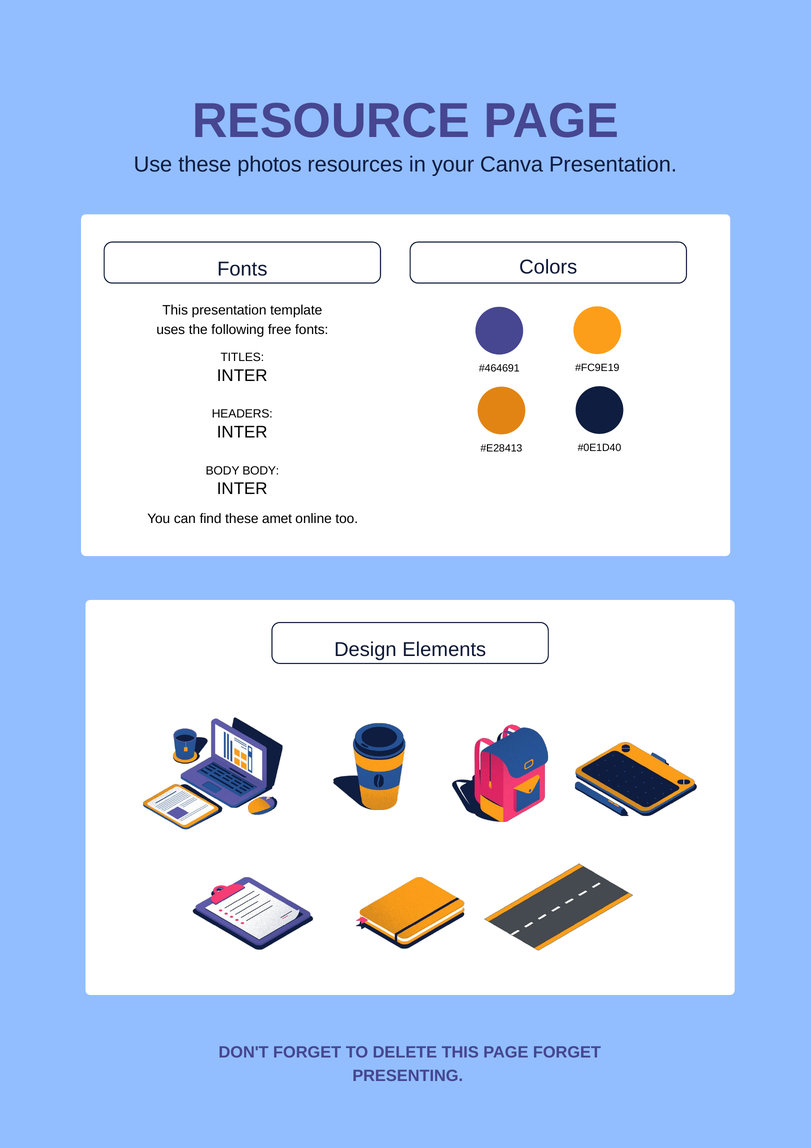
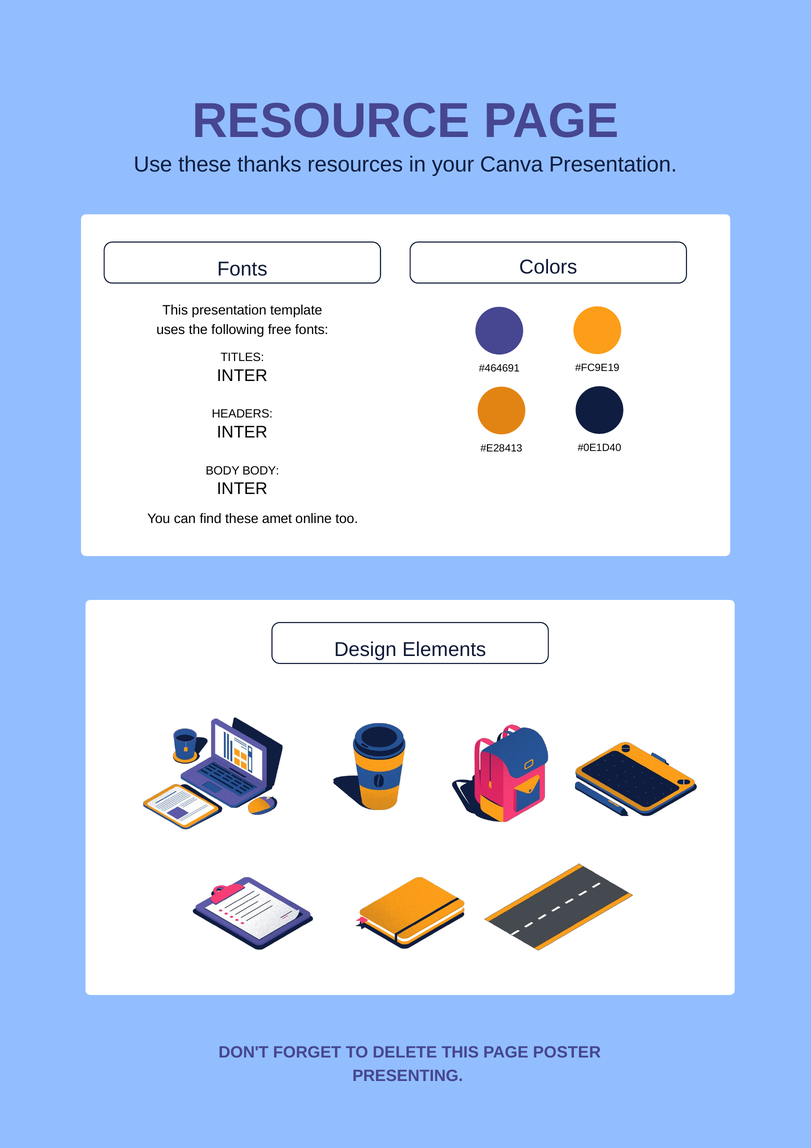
photos: photos -> thanks (269, 165)
PAGE FORGET: FORGET -> POSTER (567, 1052)
